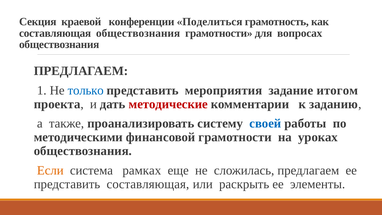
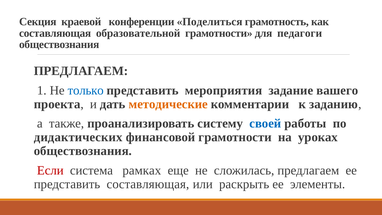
составляющая обществознания: обществознания -> образовательной (138, 33)
вопросах: вопросах -> педагоги (300, 33)
итогом: итогом -> вашего (337, 90)
методические colour: red -> orange (168, 104)
методическими: методическими -> дидактических (78, 137)
Если colour: orange -> red (50, 170)
